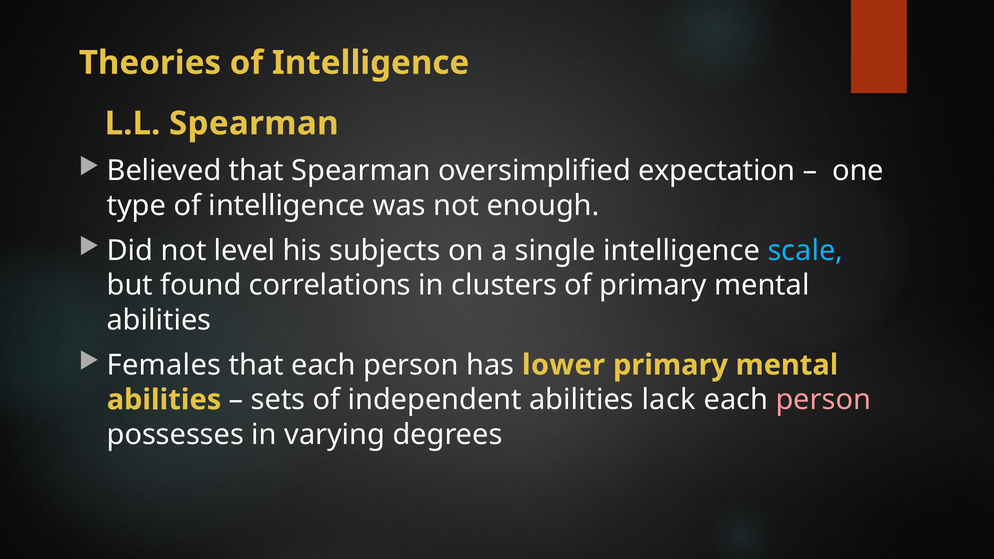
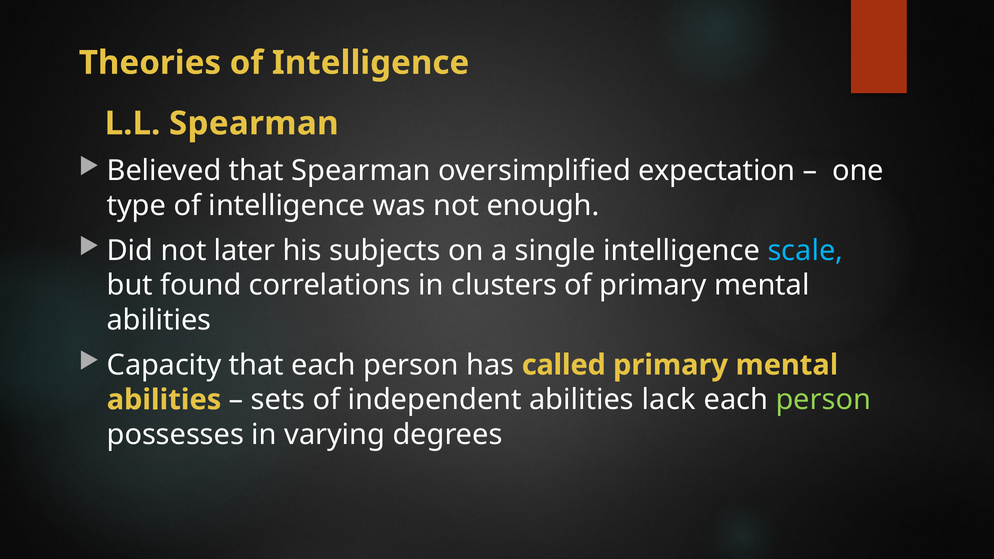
level: level -> later (245, 251)
Females: Females -> Capacity (164, 365)
lower: lower -> called (564, 365)
person colour: pink -> light green (823, 400)
